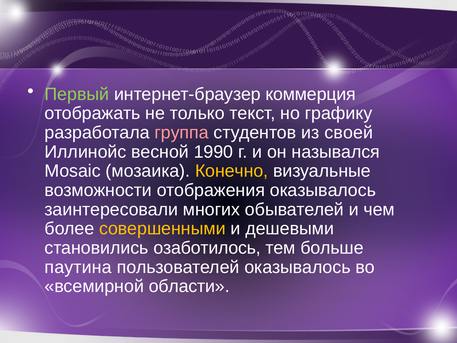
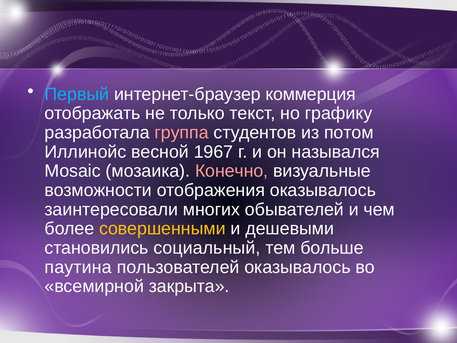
Первый colour: light green -> light blue (77, 94)
своей: своей -> потом (349, 133)
1990: 1990 -> 1967 (213, 152)
Конечно colour: yellow -> pink (232, 171)
озаботилось: озаботилось -> социальный (207, 248)
области: области -> закрыта (189, 286)
